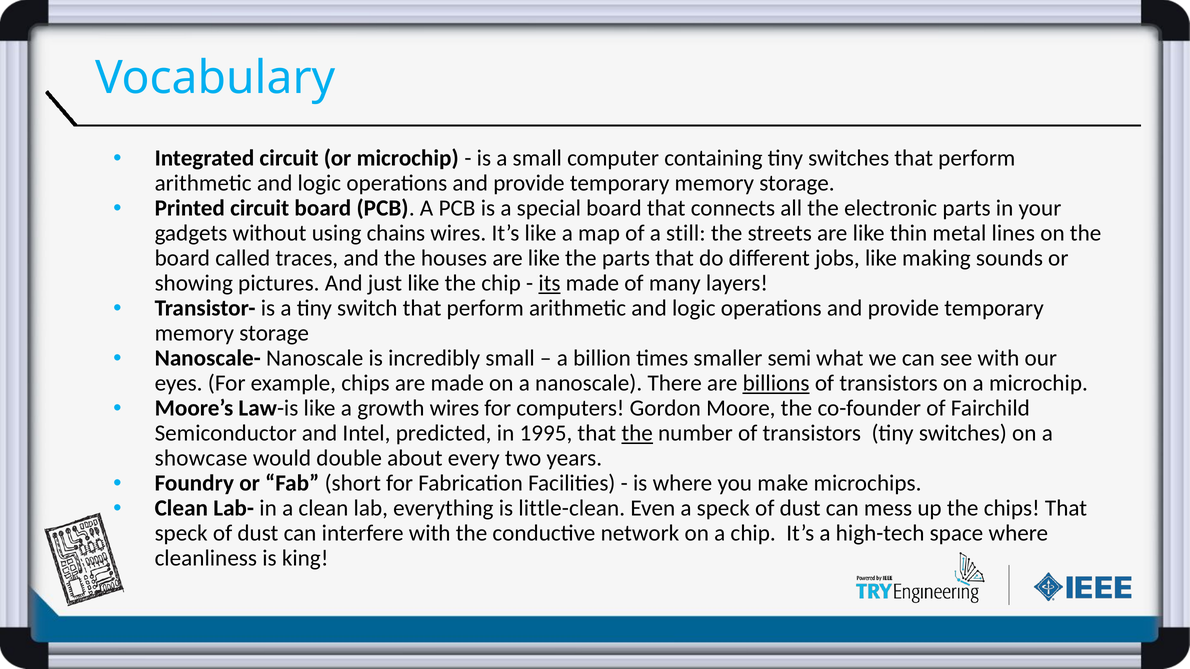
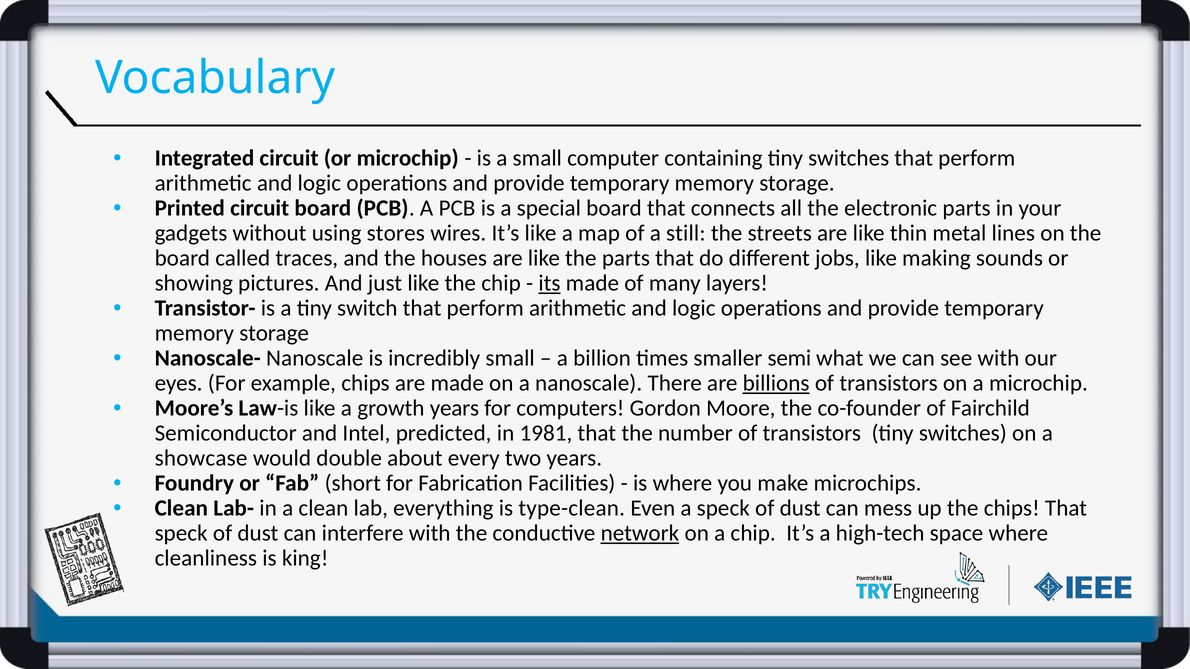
chains: chains -> stores (396, 233)
growth wires: wires -> years (454, 409)
1995: 1995 -> 1981 (546, 434)
the underline: present -> none (637, 434)
little-clean: little-clean -> type-clean (572, 509)
network underline: none -> present (640, 534)
